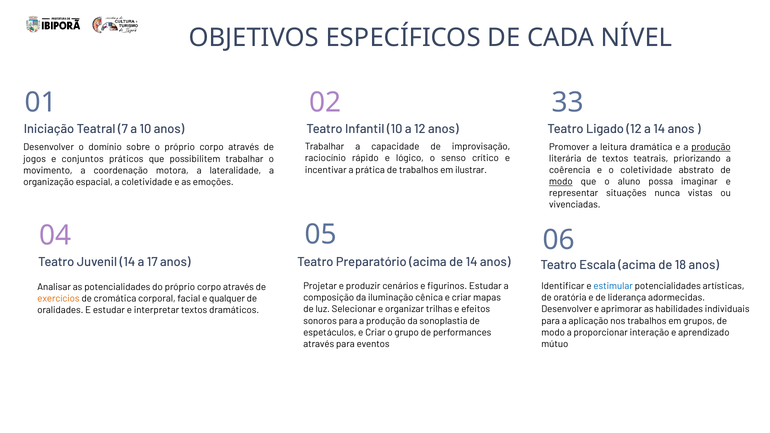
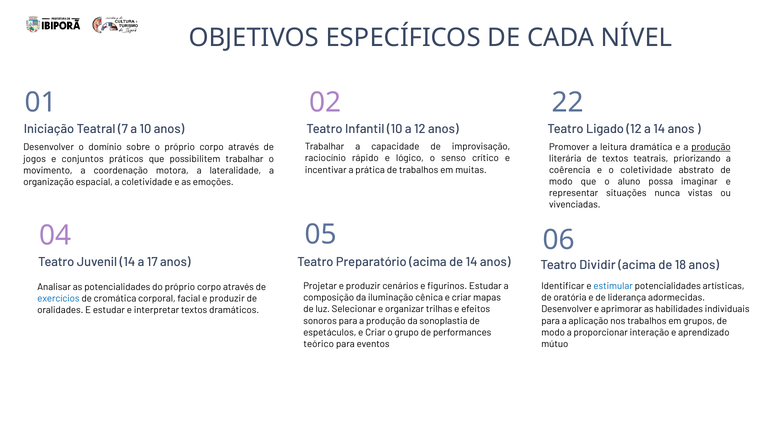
33: 33 -> 22 (568, 103)
ilustrar: ilustrar -> muitas (471, 170)
modo underline: present -> none (561, 182)
Escala: Escala -> Dividir (597, 265)
exercícios colour: orange -> blue (58, 299)
facial e qualquer: qualquer -> produzir (227, 299)
através: através -> teórico (319, 344)
